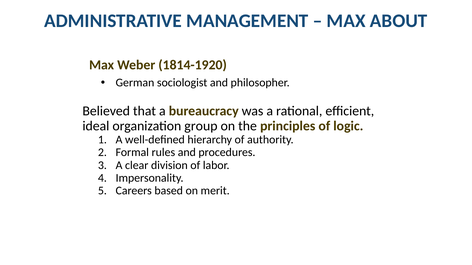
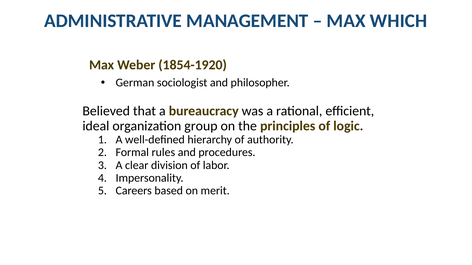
ABOUT: ABOUT -> WHICH (399, 21)
1814-1920: 1814-1920 -> 1854-1920 (193, 65)
